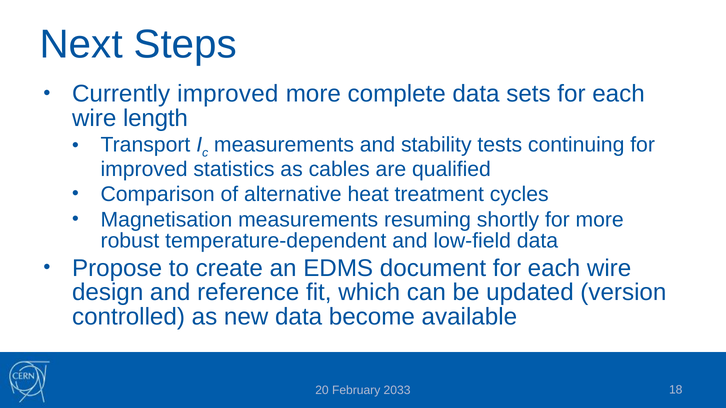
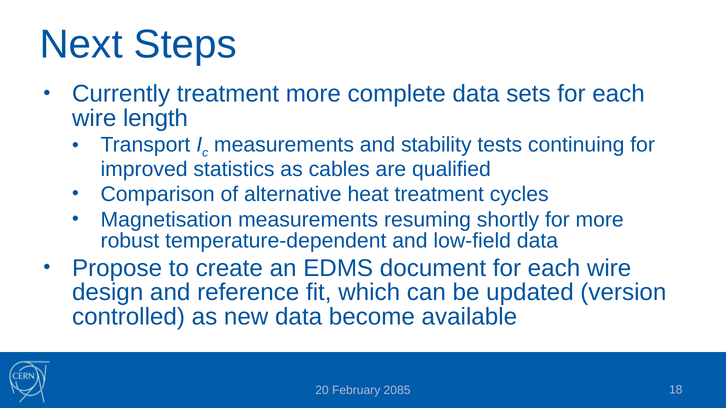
Currently improved: improved -> treatment (228, 94)
2033: 2033 -> 2085 (397, 391)
